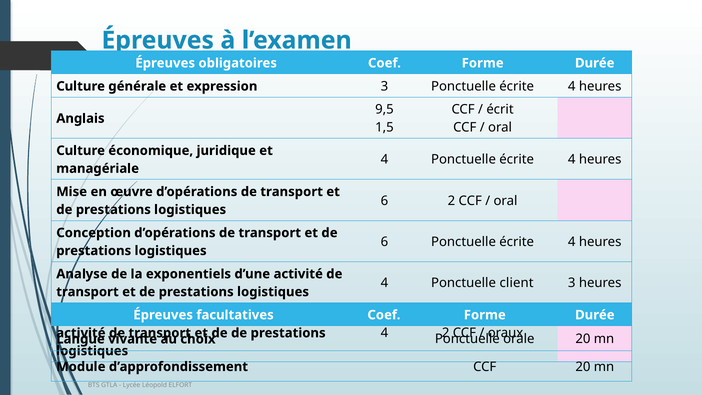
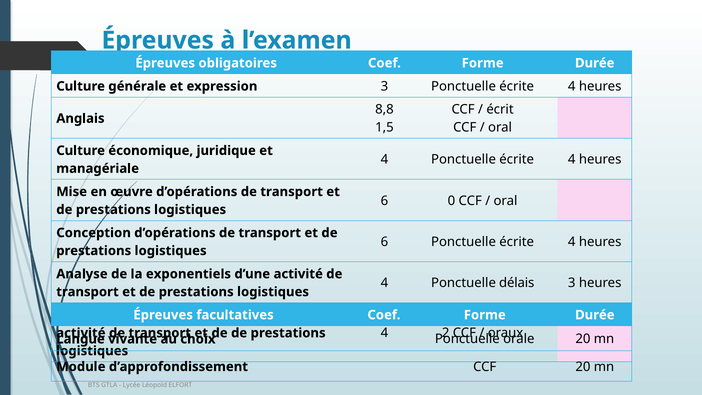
9,5: 9,5 -> 8,8 (384, 109)
6 2: 2 -> 0 (451, 201)
client: client -> délais (517, 283)
